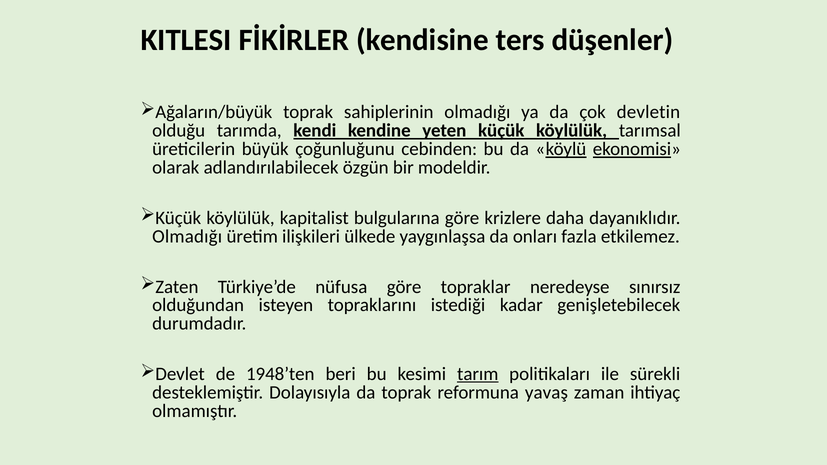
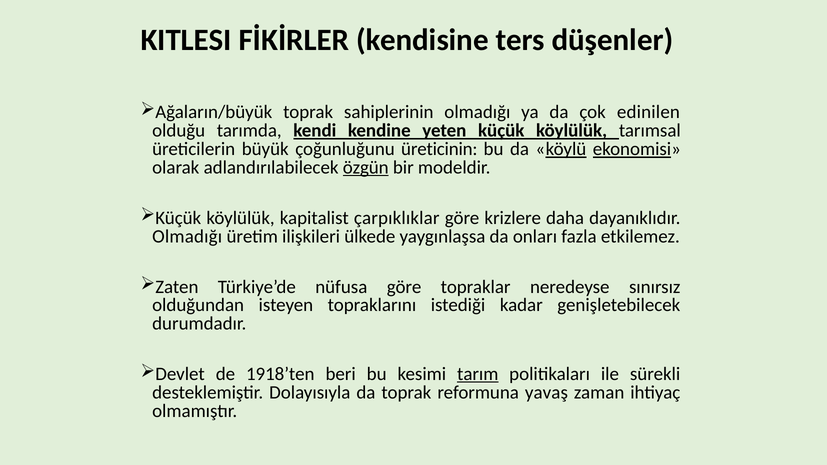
devletin: devletin -> edinilen (648, 112)
cebinden: cebinden -> üreticinin (439, 149)
özgün underline: none -> present (366, 168)
bulgularına: bulgularına -> çarpıklıklar (397, 218)
1948’ten: 1948’ten -> 1918’ten (280, 374)
